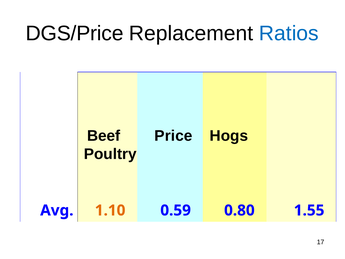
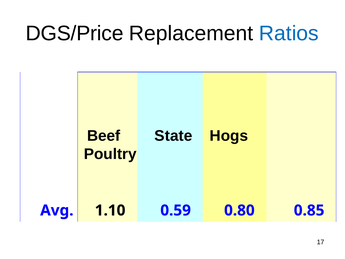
Price: Price -> State (173, 136)
1.10 colour: orange -> black (110, 210)
1.55: 1.55 -> 0.85 (309, 210)
